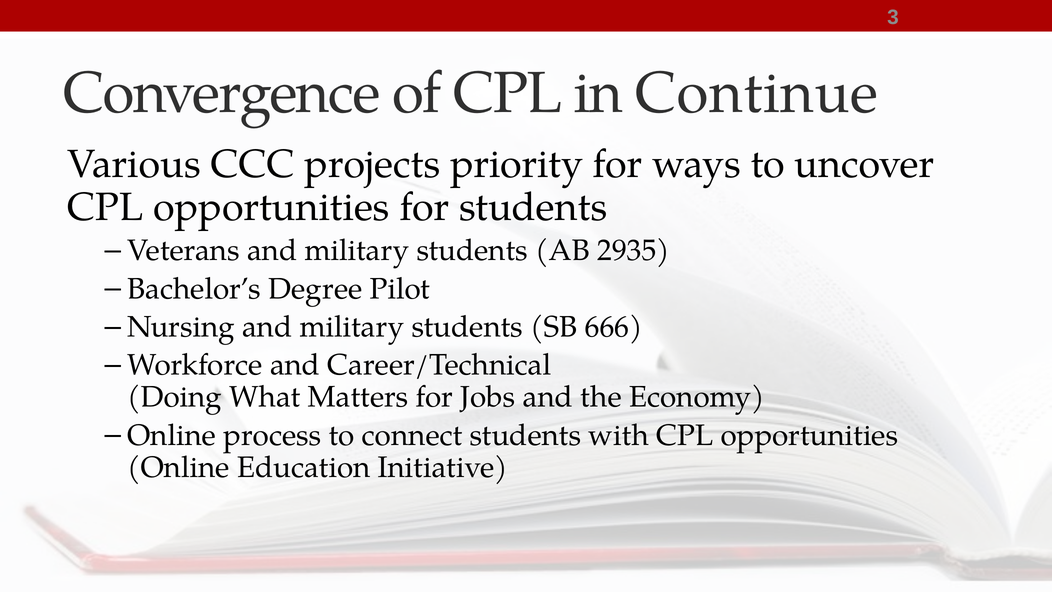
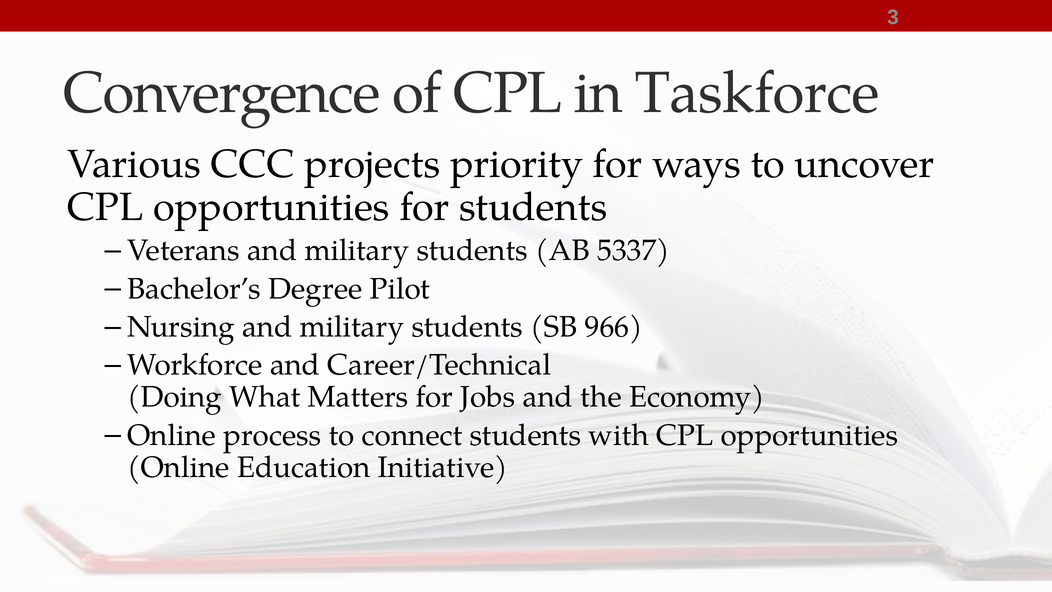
Continue: Continue -> Taskforce (757, 93)
2935: 2935 -> 5337 (634, 251)
666: 666 -> 966 (614, 327)
